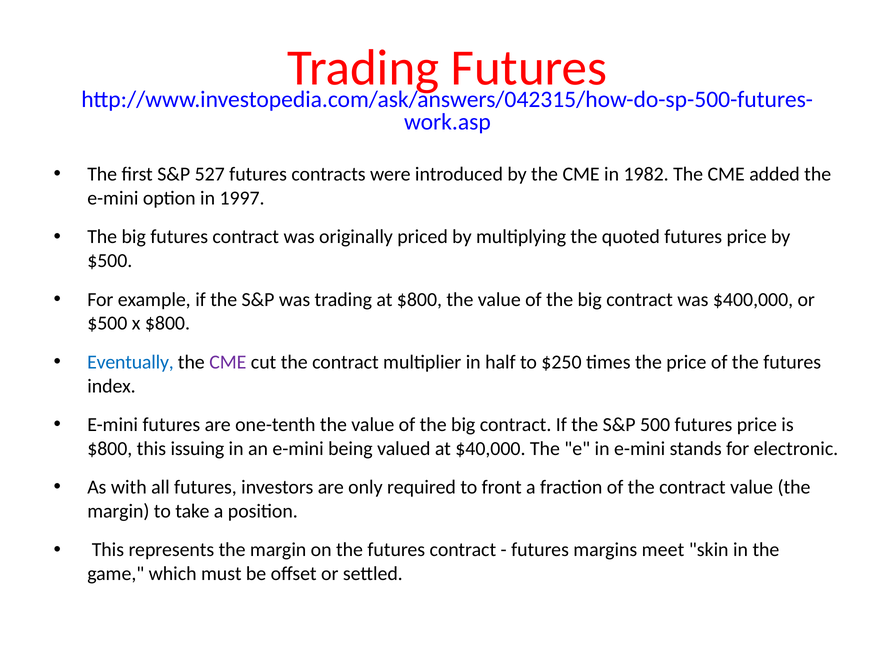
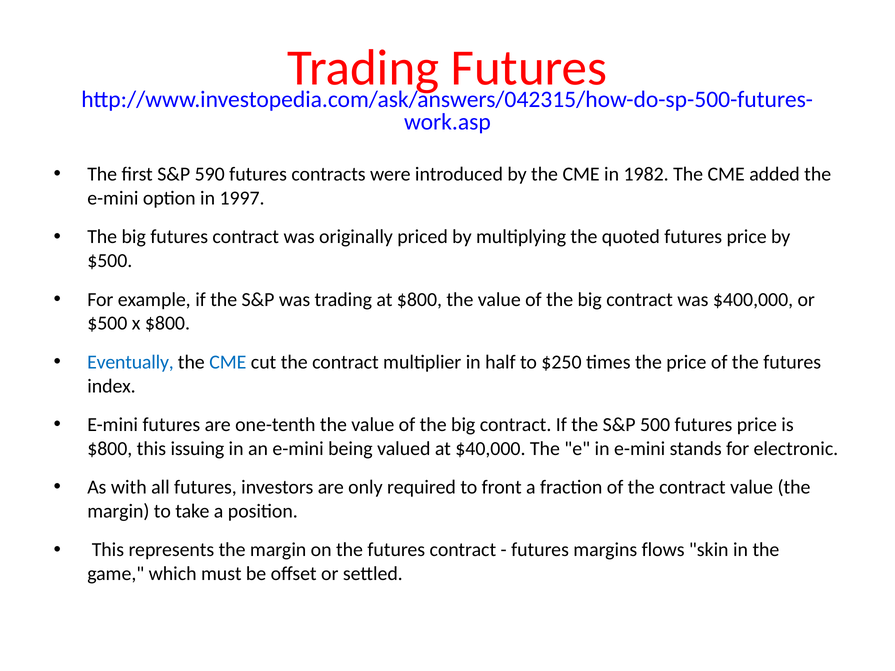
527: 527 -> 590 (210, 174)
CME colour: purple -> blue (228, 362)
meet: meet -> flows (663, 550)
